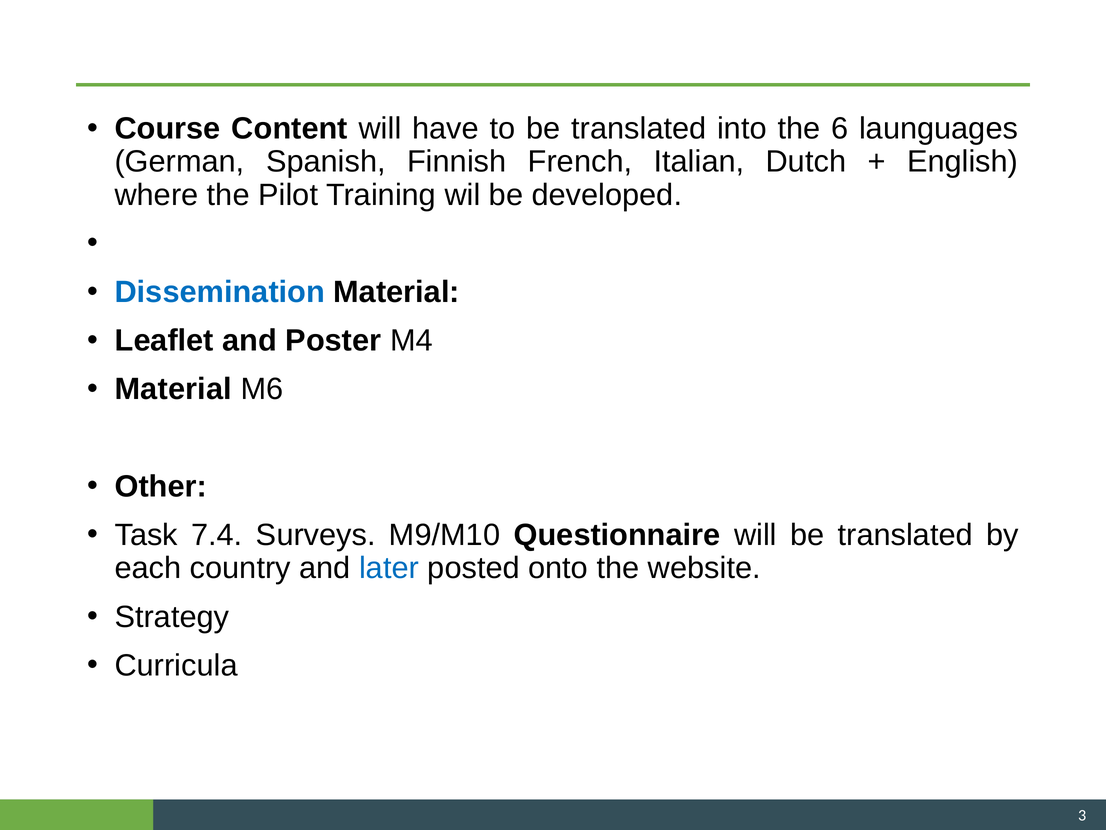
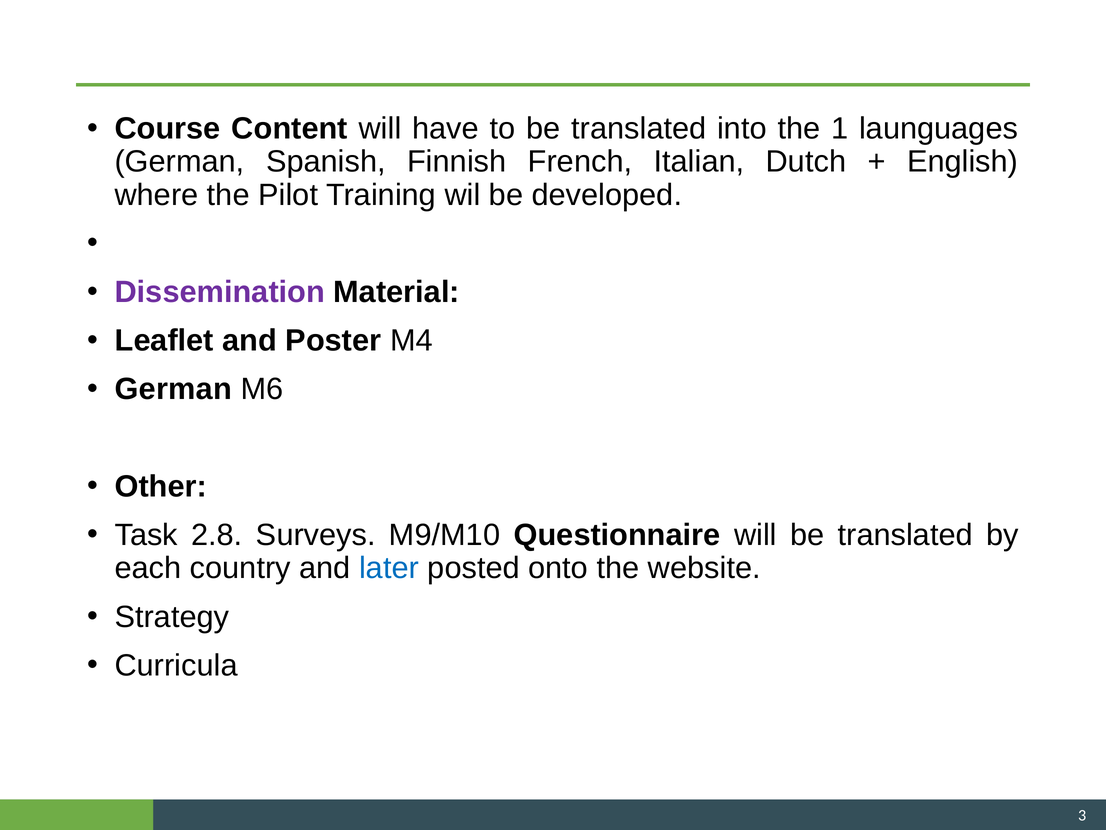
6: 6 -> 1 (840, 129)
Dissemination colour: blue -> purple (220, 292)
Material: Material -> German (173, 389)
7.4: 7.4 -> 2.8 (217, 535)
